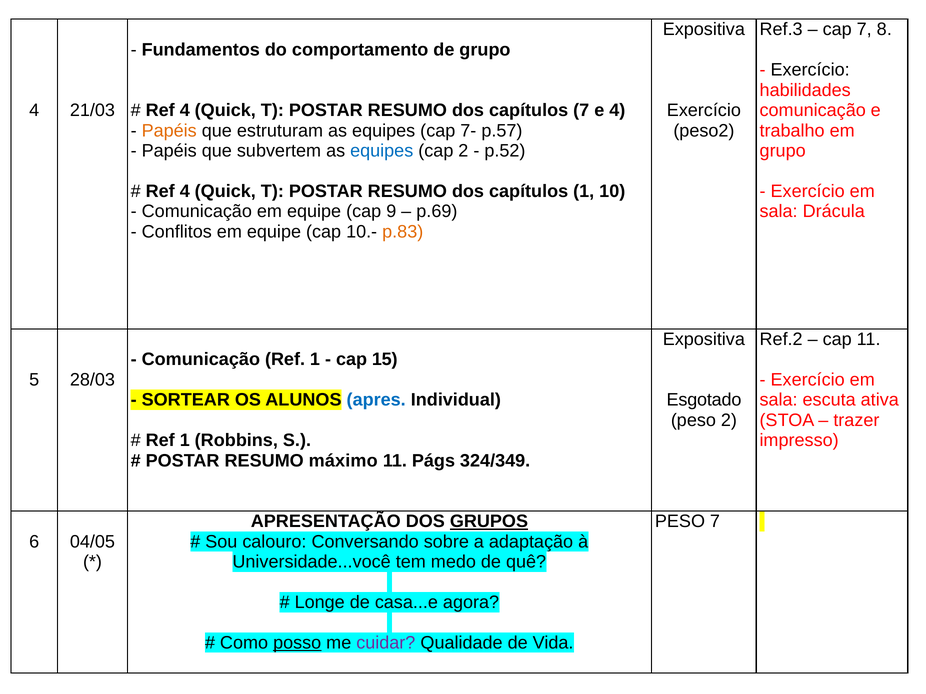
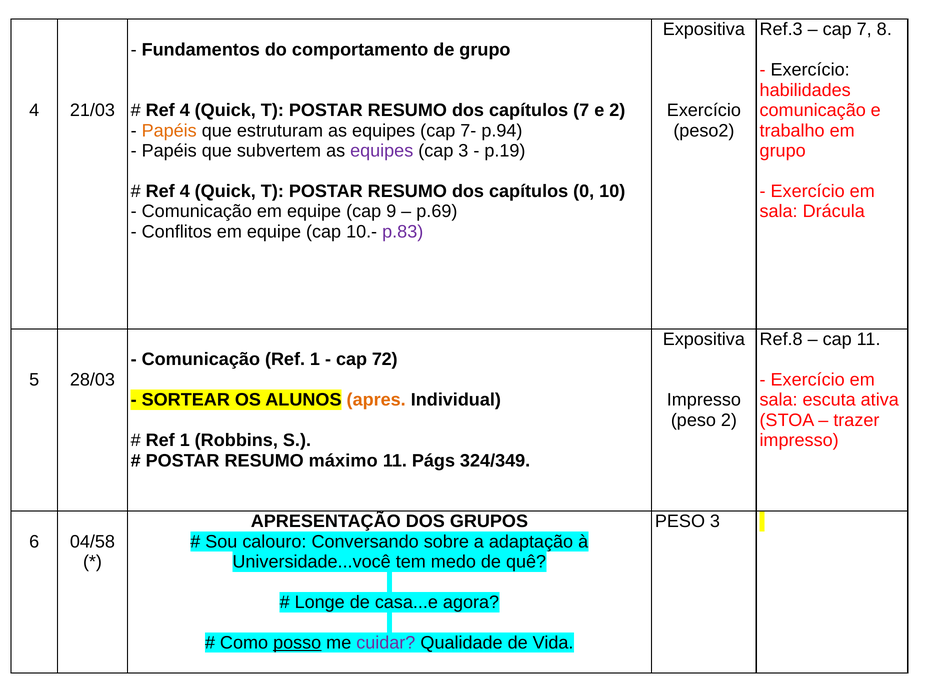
e 4: 4 -> 2 (617, 110)
p.57: p.57 -> p.94 (502, 131)
equipes colour: blue -> purple (382, 151)
cap 2: 2 -> 3 (463, 151)
p.52: p.52 -> p.19 (505, 151)
capítulos 1: 1 -> 0 (584, 191)
p.83 colour: orange -> purple (403, 232)
Ref.2: Ref.2 -> Ref.8 (781, 340)
15: 15 -> 72 (385, 360)
apres colour: blue -> orange (376, 400)
Esgotado: Esgotado -> Impresso (704, 400)
GRUPOS underline: present -> none (489, 522)
PESO 7: 7 -> 3 (715, 522)
04/05: 04/05 -> 04/58 (92, 542)
